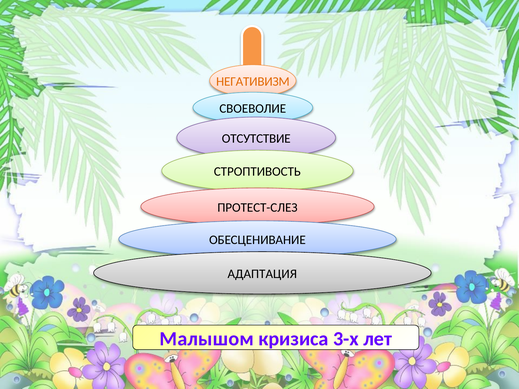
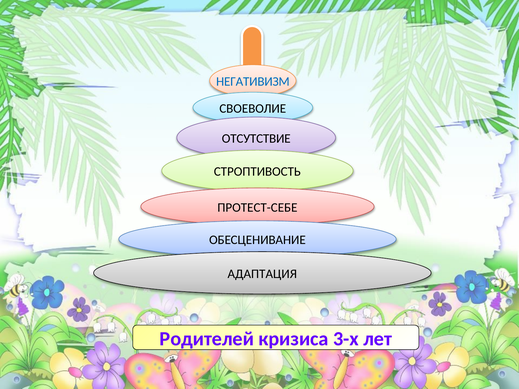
НЕГАТИВИЗМ colour: orange -> blue (253, 82)
ПРОТЕСТ-СЛЕЗ: ПРОТЕСТ-СЛЕЗ -> ПРОТЕСТ-СЕБЕ (257, 208)
Малышом: Малышом -> Родителей (207, 339)
